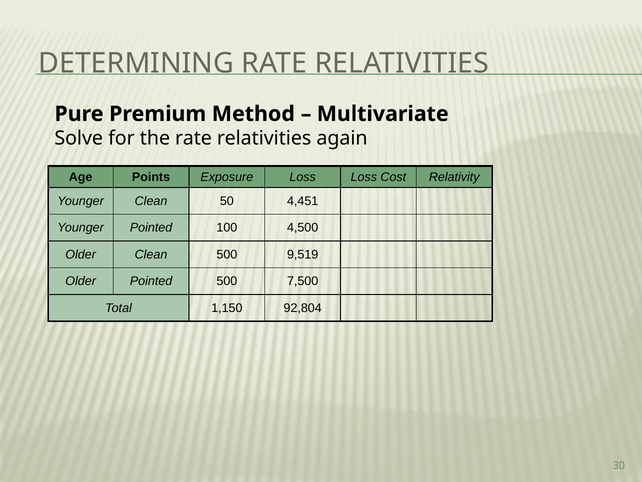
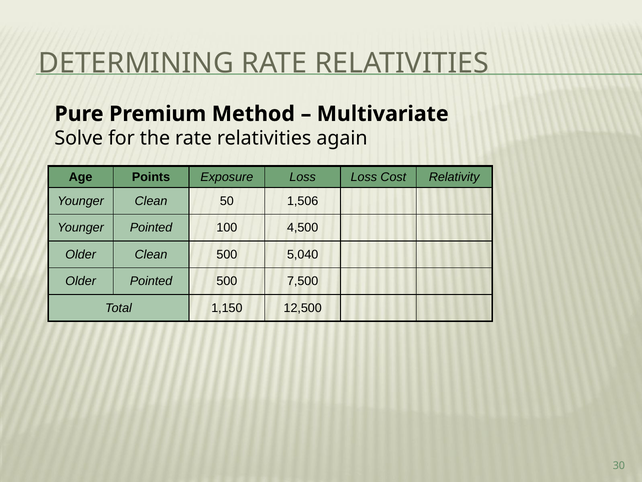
4,451: 4,451 -> 1,506 (303, 201)
9,519: 9,519 -> 5,040 (303, 254)
92,804: 92,804 -> 12,500 (303, 308)
